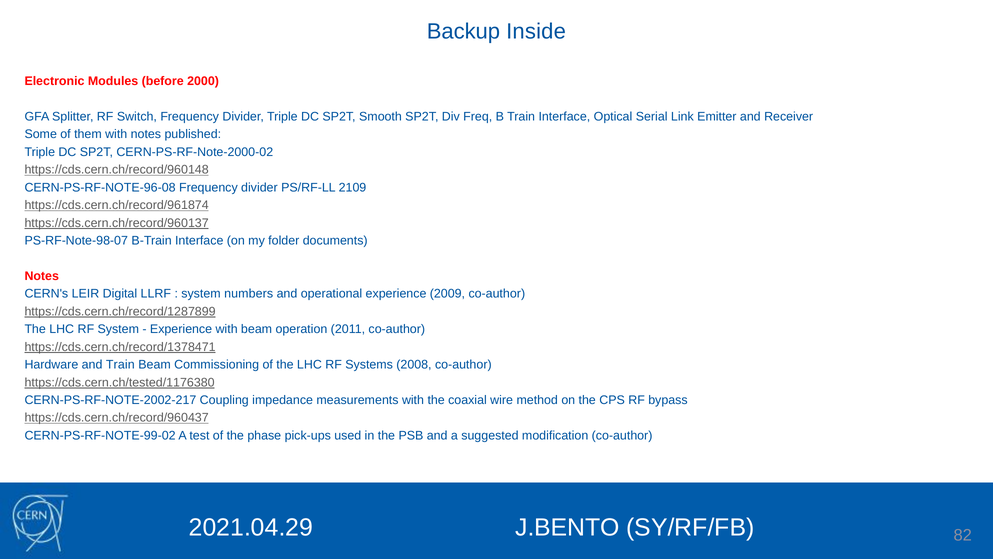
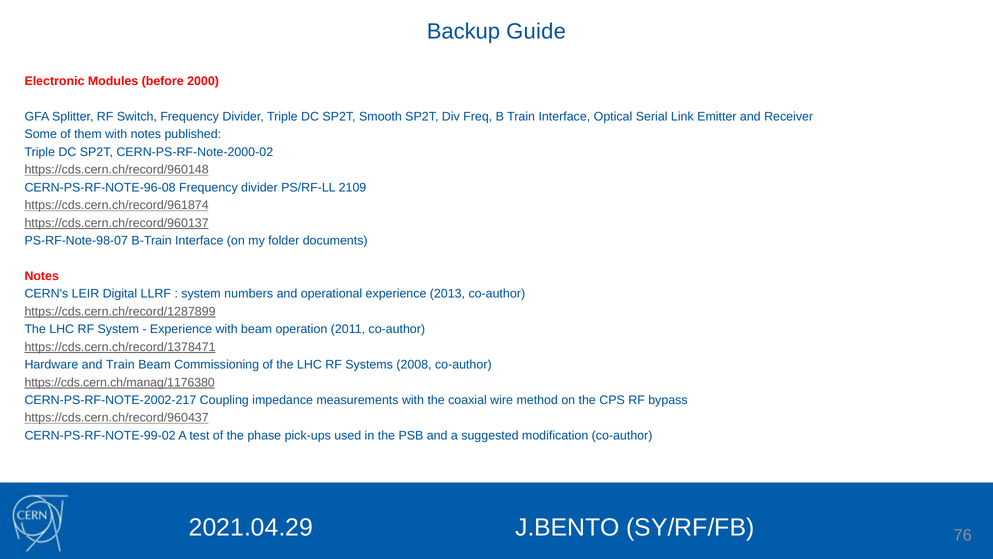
Inside: Inside -> Guide (536, 31)
2009: 2009 -> 2013 (447, 294)
https://cds.cern.ch/tested/1176380: https://cds.cern.ch/tested/1176380 -> https://cds.cern.ch/manag/1176380 (120, 382)
82: 82 -> 76 (963, 535)
